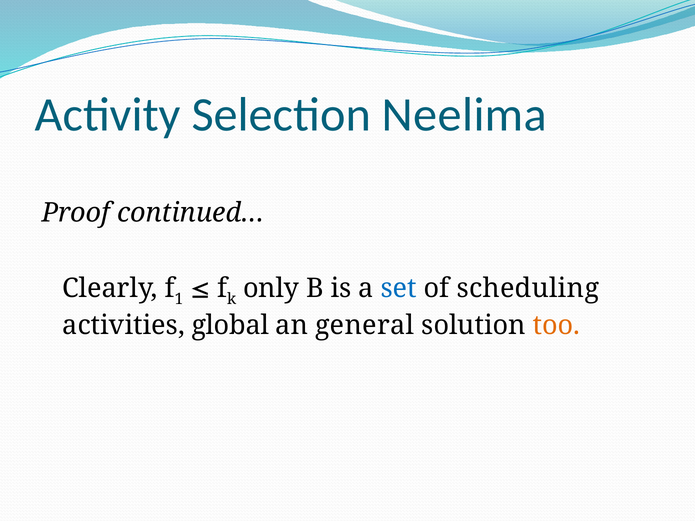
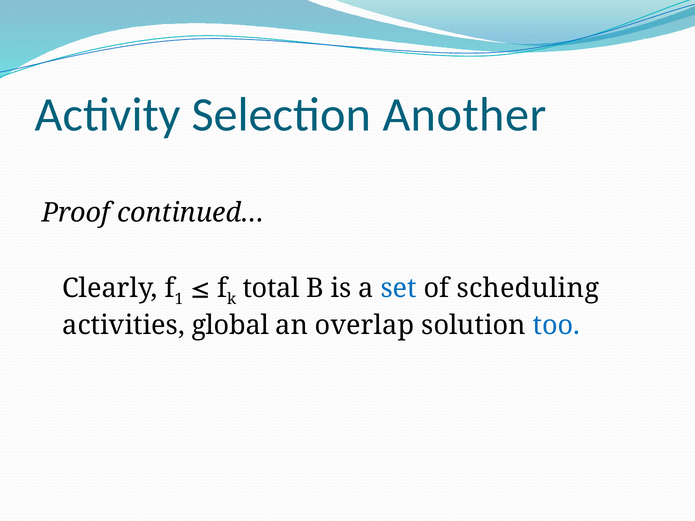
Neelima: Neelima -> Another (464, 115)
only: only -> total (271, 289)
general: general -> overlap (365, 325)
too colour: orange -> blue (556, 325)
